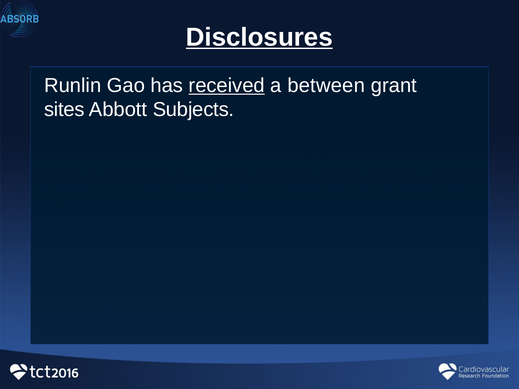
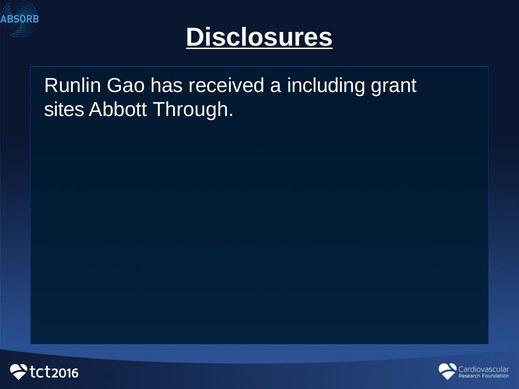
received underline: present -> none (227, 85)
between: between -> including (326, 85)
Subjects: Subjects -> Through (193, 110)
